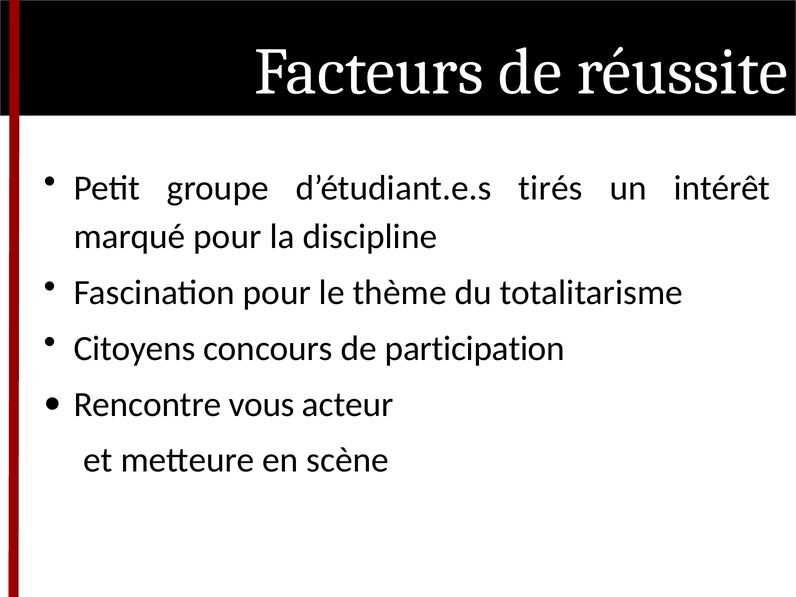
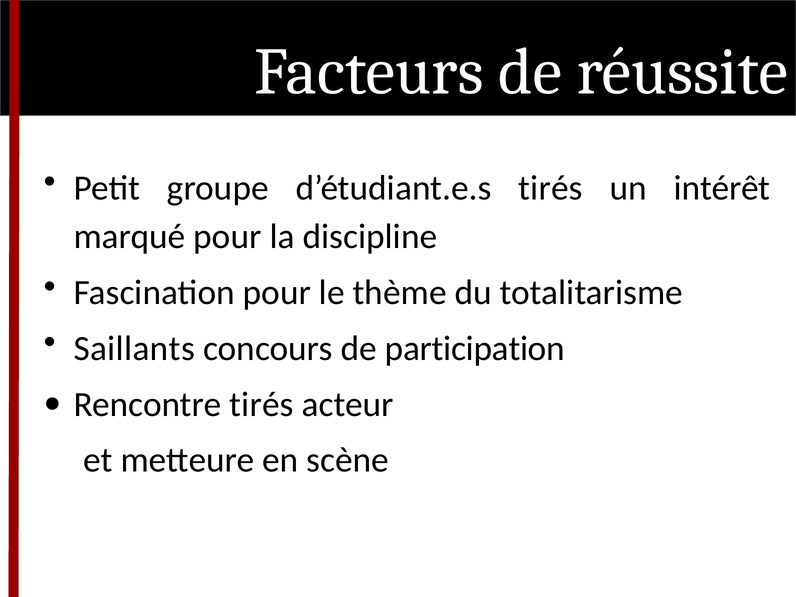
Citoyens: Citoyens -> Saillants (134, 348)
Rencontre vous: vous -> tirés (261, 404)
